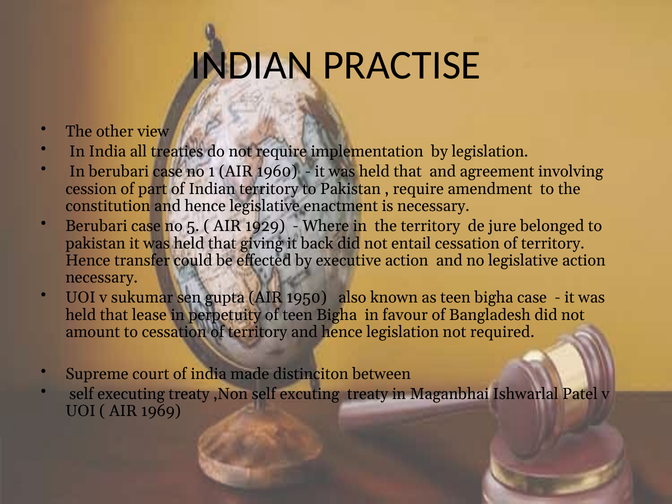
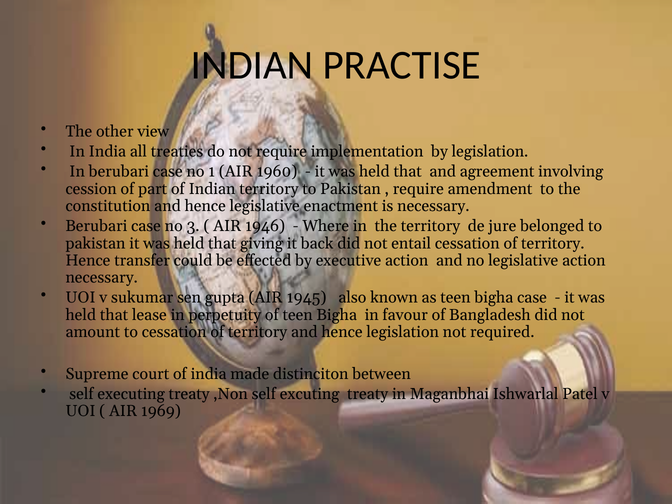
5: 5 -> 3 (193, 226)
1929: 1929 -> 1946 (265, 226)
1950: 1950 -> 1945 (307, 298)
